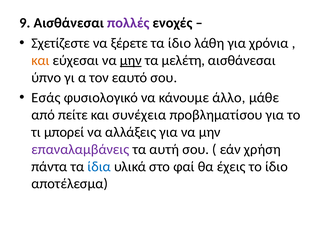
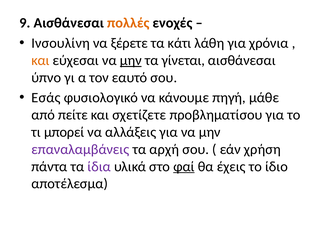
πολλές colour: purple -> orange (128, 23)
Σχετίζεστε: Σχετίζεστε -> Ινσουλίνη (61, 43)
τα ίδιο: ίδιο -> κάτι (180, 43)
μελέτη: μελέτη -> γίνεται (183, 60)
άλλο: άλλο -> πηγή (229, 97)
συνέχεια: συνέχεια -> σχετίζετε (139, 115)
αυτή: αυτή -> αρχή (164, 149)
ίδια colour: blue -> purple (99, 166)
φαί underline: none -> present (184, 166)
